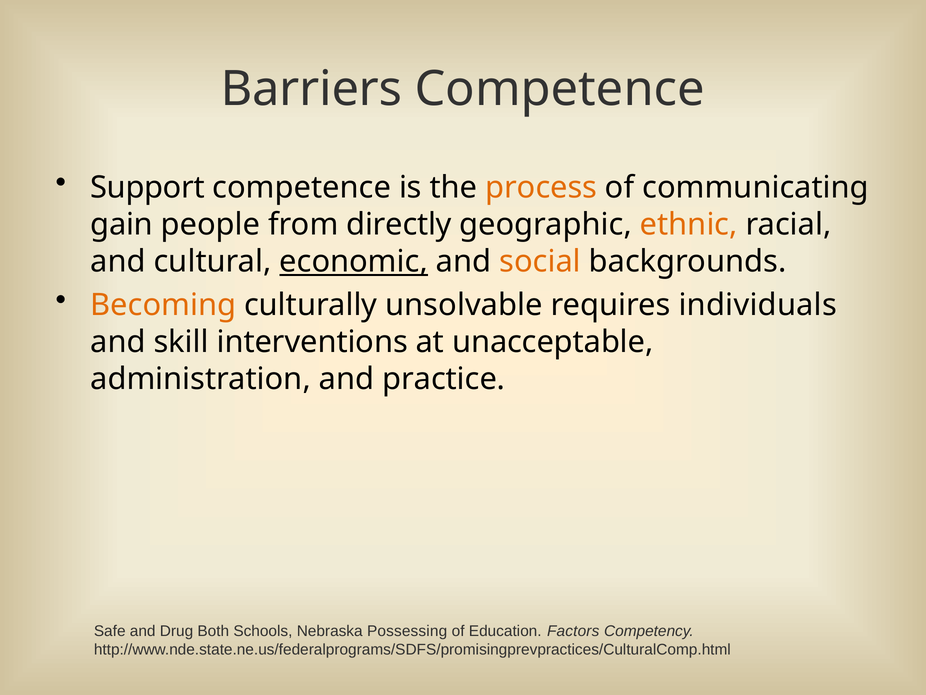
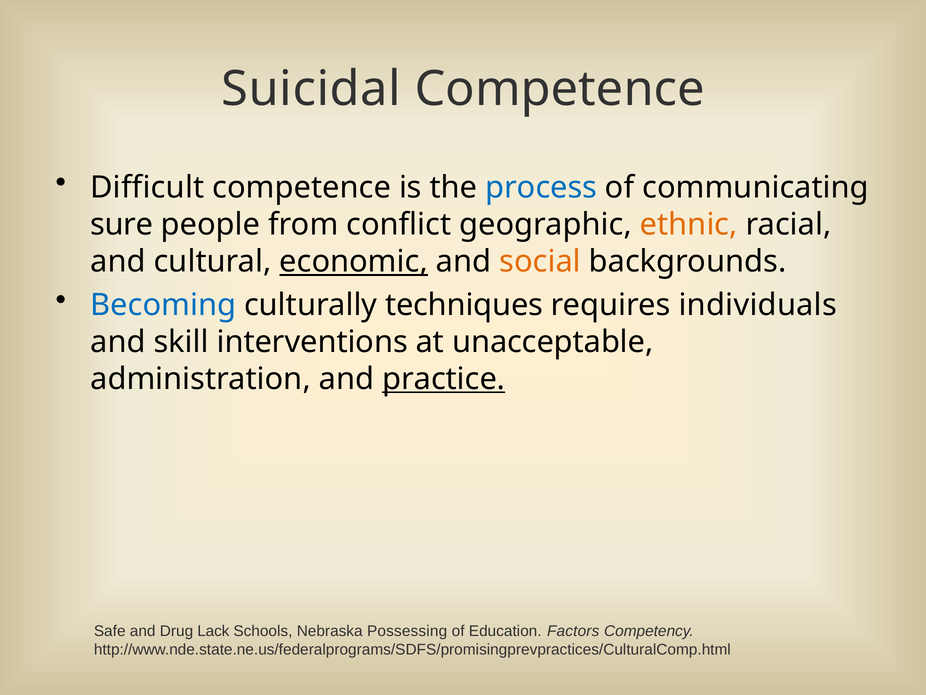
Barriers: Barriers -> Suicidal (311, 89)
Support: Support -> Difficult (147, 187)
process colour: orange -> blue (541, 187)
gain: gain -> sure (122, 224)
directly: directly -> conflict (399, 224)
Becoming colour: orange -> blue (163, 305)
unsolvable: unsolvable -> techniques (464, 305)
practice underline: none -> present (444, 379)
Both: Both -> Lack (213, 631)
